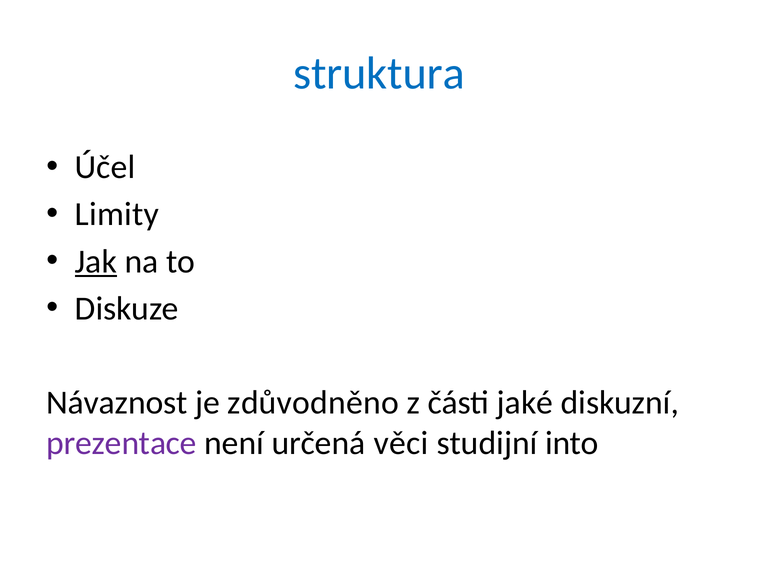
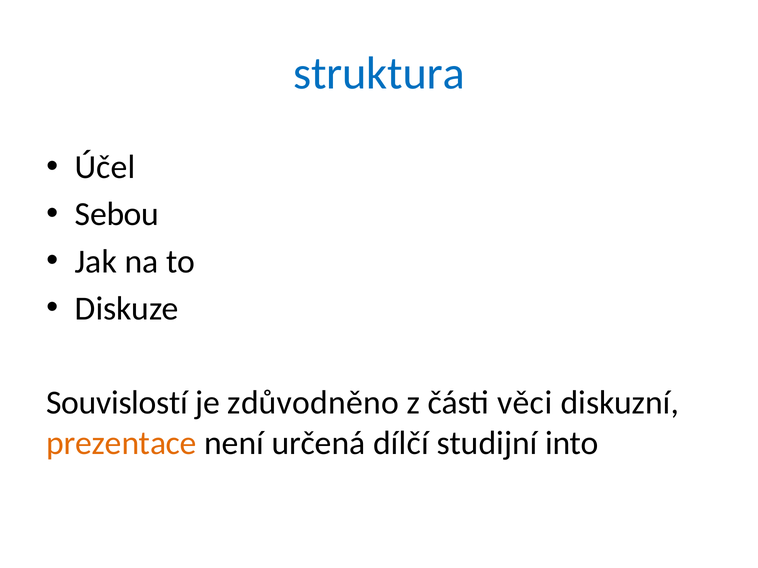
Limity: Limity -> Sebou (117, 215)
Jak underline: present -> none (96, 262)
Návaznost: Návaznost -> Souvislostí (117, 403)
jaké: jaké -> věci (525, 403)
prezentace colour: purple -> orange (122, 444)
věci: věci -> dílčí (401, 444)
